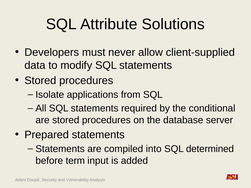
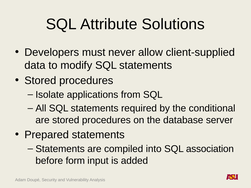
determined: determined -> association (210, 149)
term: term -> form (75, 161)
